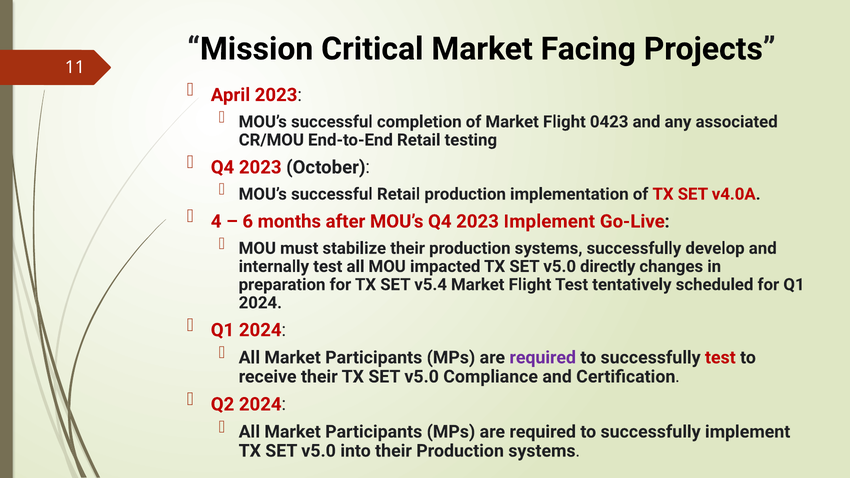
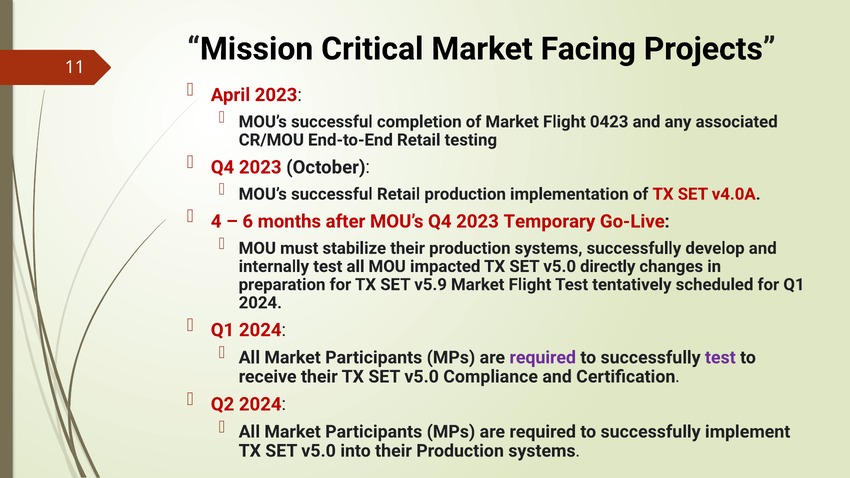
2023 Implement: Implement -> Temporary (549, 221)
v5.4: v5.4 -> v5.9 (431, 285)
test colour: red -> purple (720, 358)
